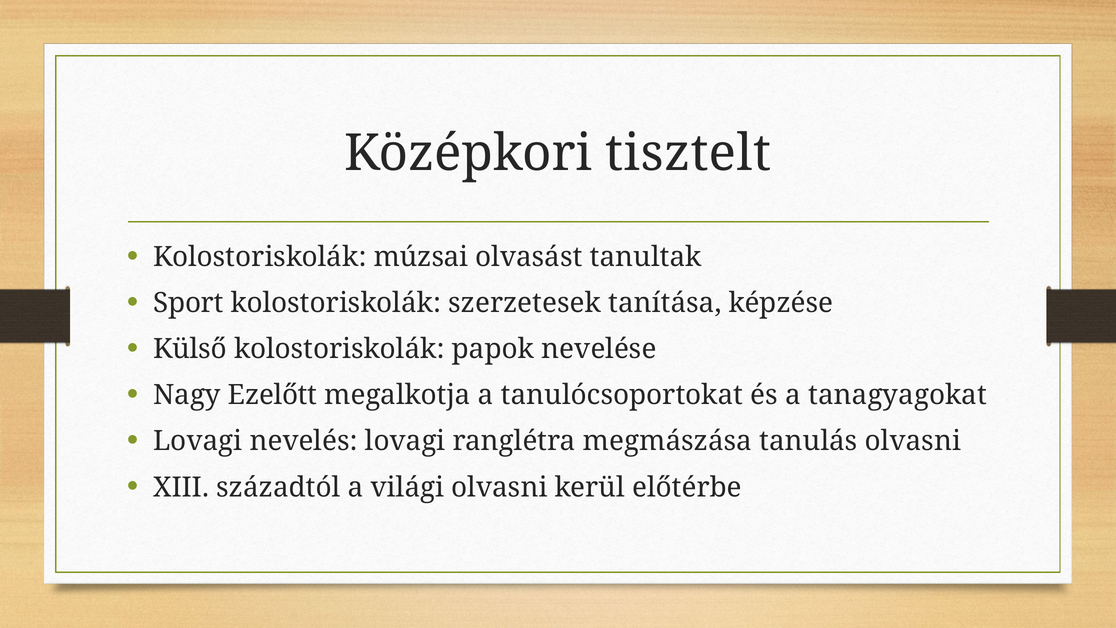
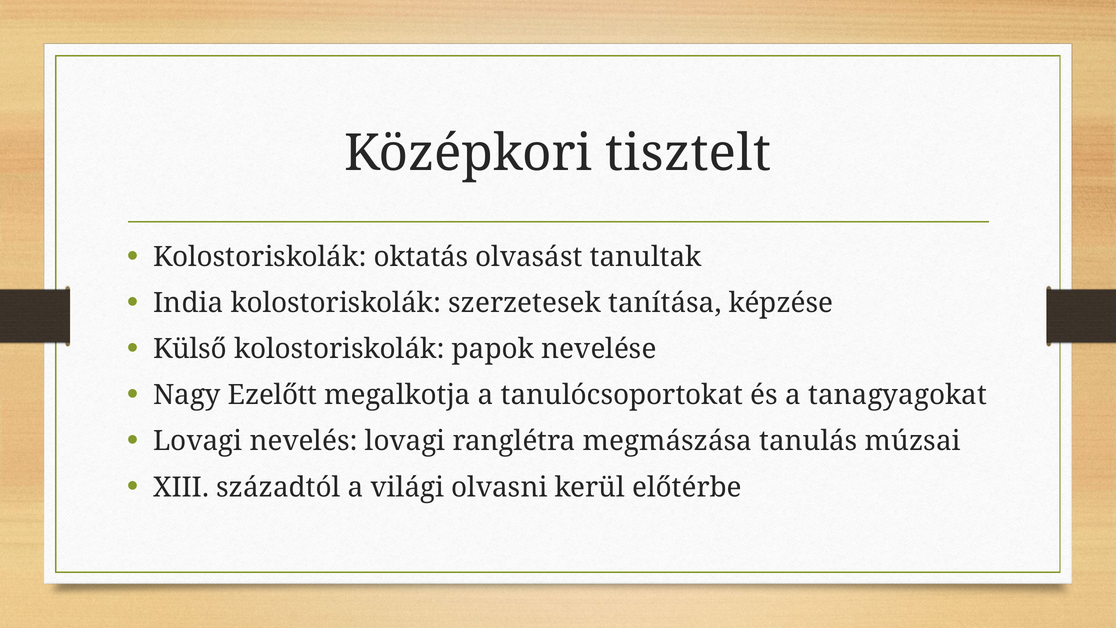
múzsai: múzsai -> oktatás (421, 257)
Sport: Sport -> India (188, 303)
tanulás olvasni: olvasni -> múzsai (913, 441)
